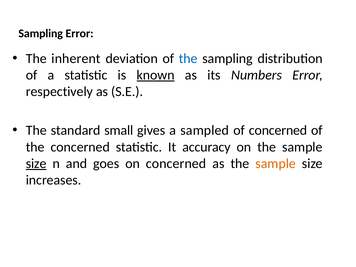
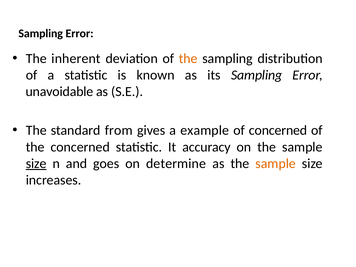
the colour: blue -> orange (188, 59)
known underline: present -> none (156, 75)
its Numbers: Numbers -> Sampling (257, 75)
respectively: respectively -> unavoidable (59, 92)
small: small -> from (119, 130)
sampled: sampled -> example (205, 130)
on concerned: concerned -> determine (176, 164)
